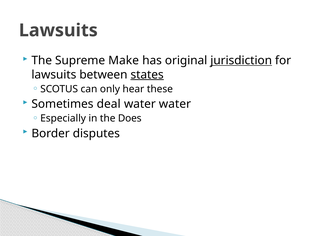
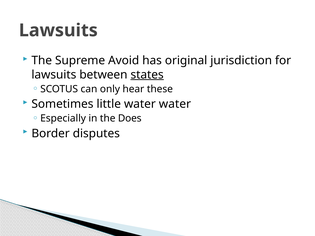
Make: Make -> Avoid (124, 61)
jurisdiction underline: present -> none (241, 61)
deal: deal -> little (109, 104)
